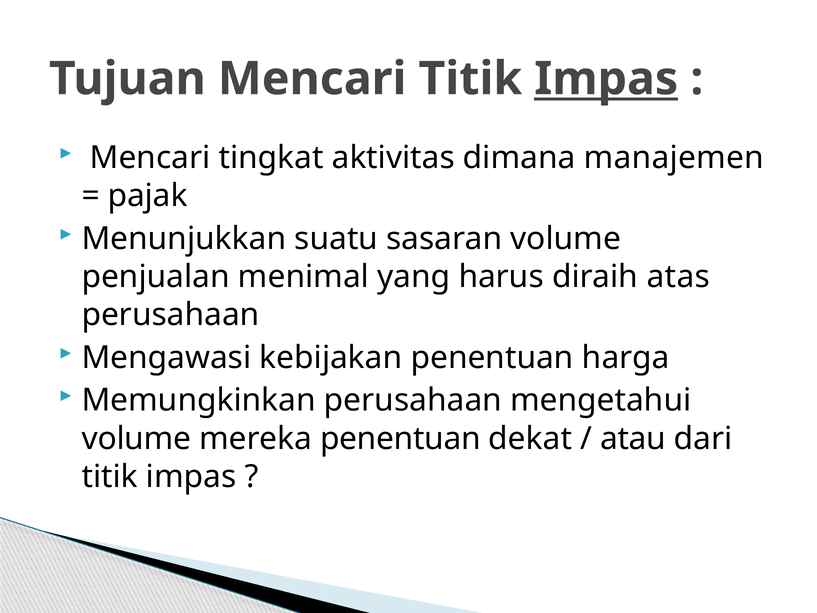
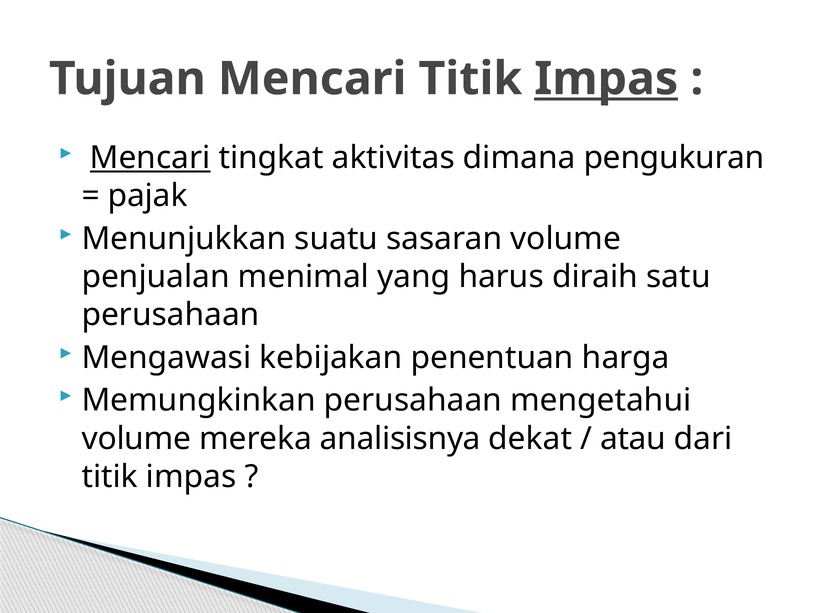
Mencari underline: none -> present (150, 158)
manajemen: manajemen -> pengukuran (674, 158)
atas: atas -> satu (678, 277)
mereka penentuan: penentuan -> analisisnya (400, 438)
